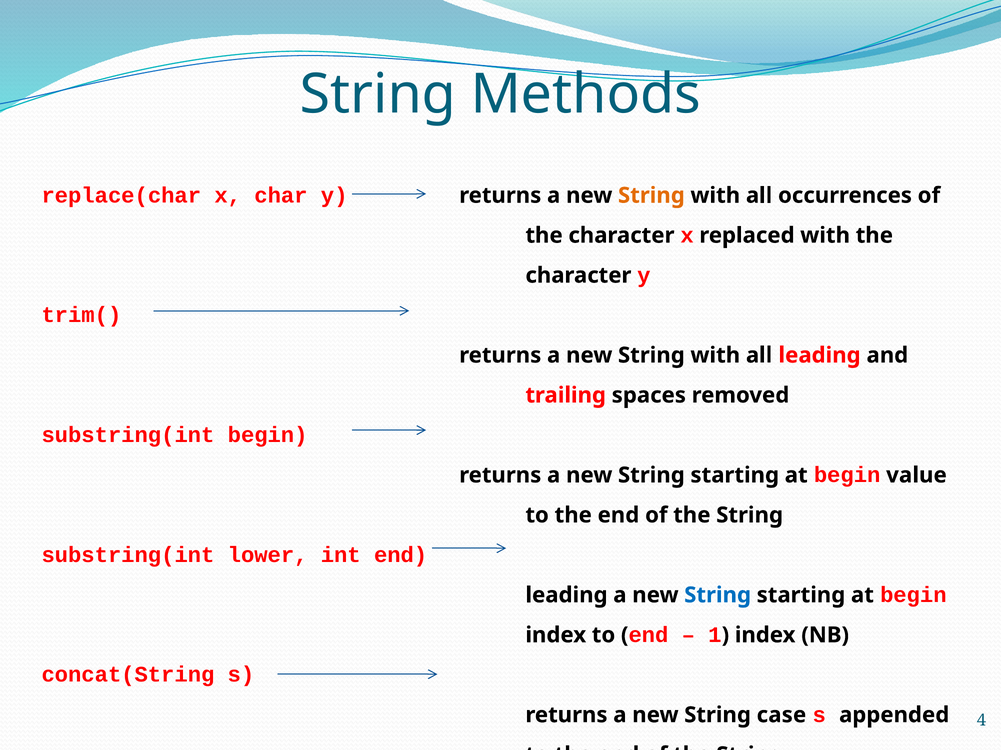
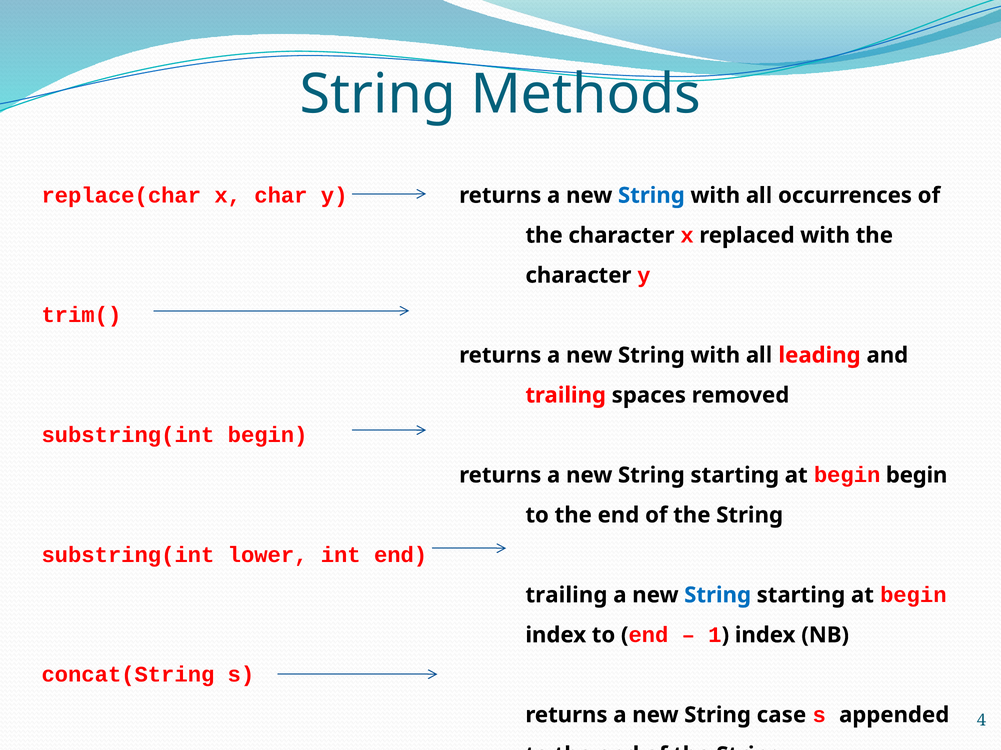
String colour: orange -> blue (651, 196)
begin value: value -> begin (917, 476)
leading: leading -> trailing (566, 596)
